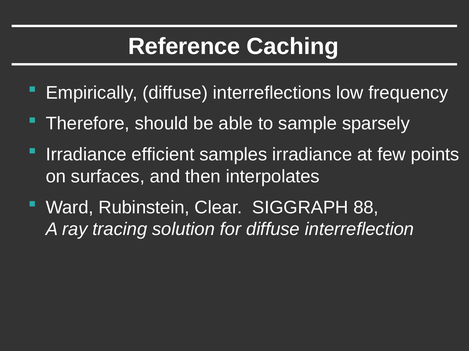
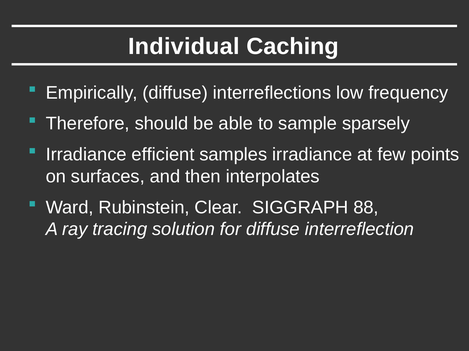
Reference: Reference -> Individual (184, 47)
